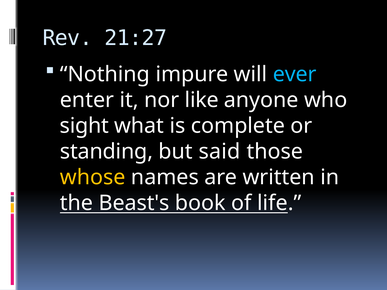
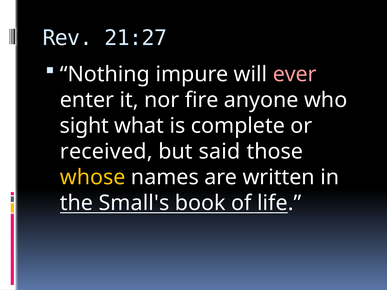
ever colour: light blue -> pink (295, 74)
like: like -> fire (202, 100)
standing: standing -> received (106, 152)
Beast's: Beast's -> Small's (134, 203)
